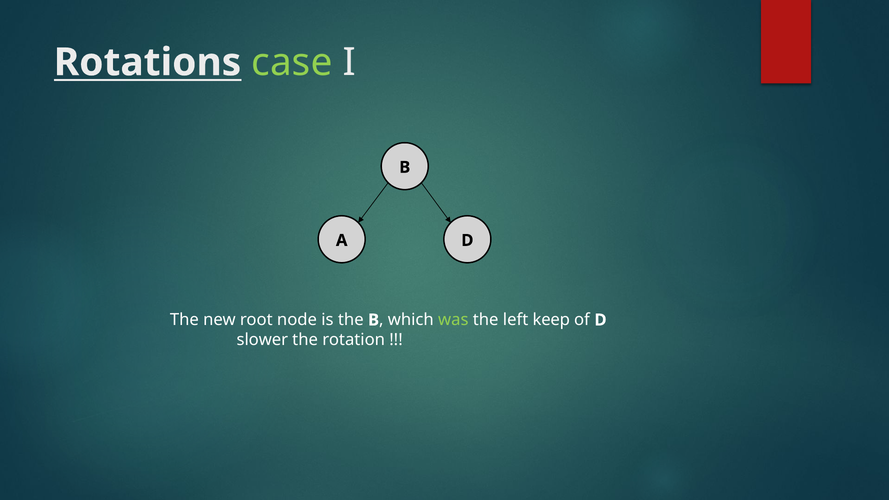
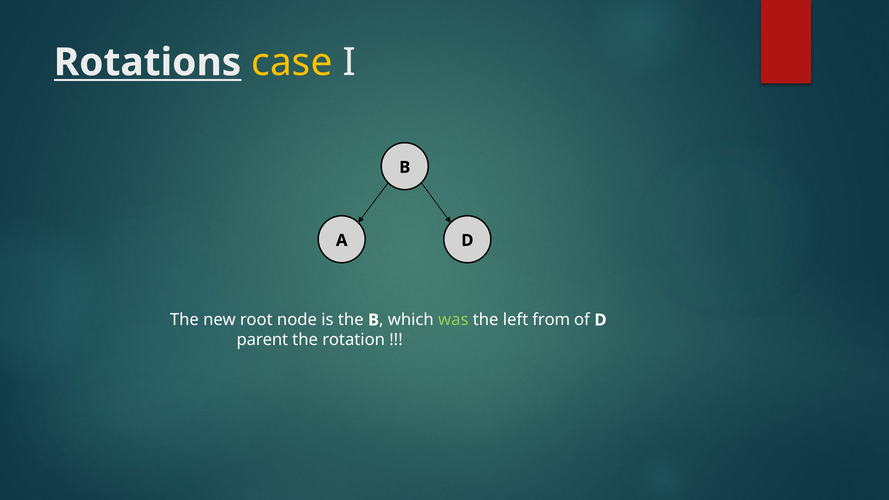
case colour: light green -> yellow (292, 62)
keep: keep -> from (551, 320)
slower: slower -> parent (262, 340)
